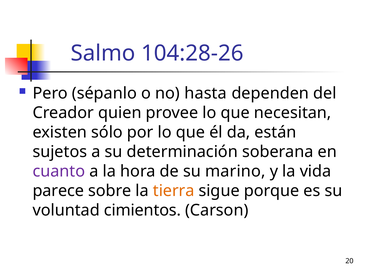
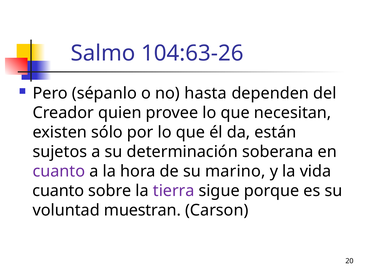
104:28-26: 104:28-26 -> 104:63-26 (192, 53)
parece: parece -> cuanto (58, 191)
tierra colour: orange -> purple (174, 191)
cimientos: cimientos -> muestran (142, 210)
